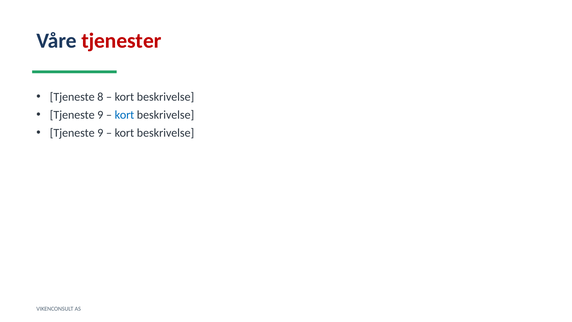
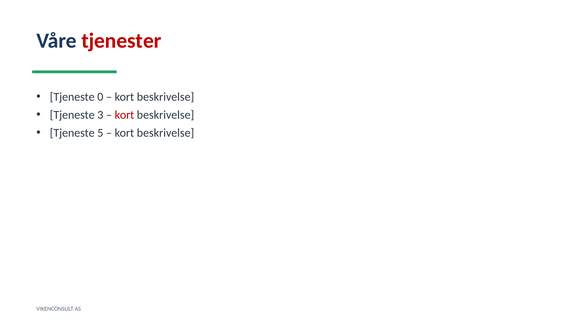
8: 8 -> 0 (100, 97)
9: 9 -> 3 (100, 115)
kort colour: blue -> red (124, 115)
9: 9 -> 5 (100, 133)
